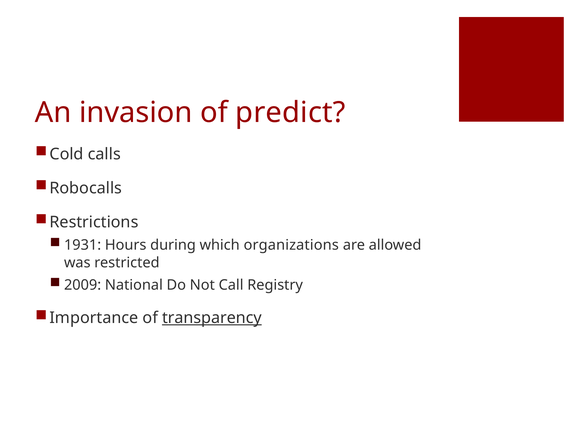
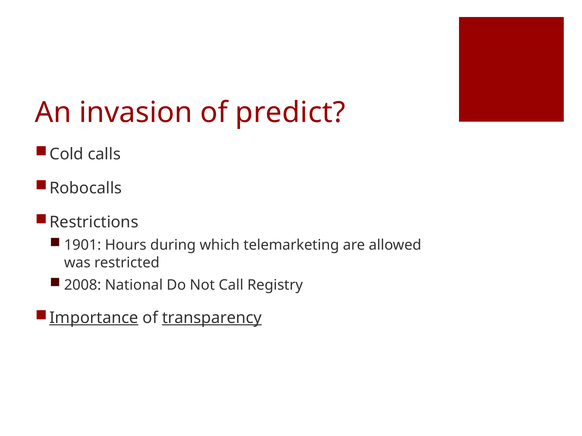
1931: 1931 -> 1901 (83, 245)
organizations: organizations -> telemarketing (291, 245)
2009: 2009 -> 2008 (83, 285)
Importance underline: none -> present (94, 318)
